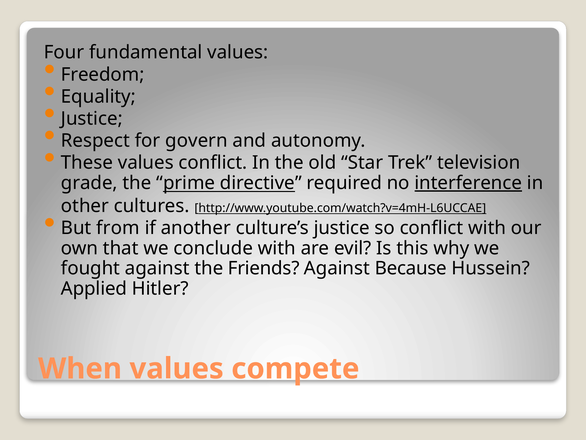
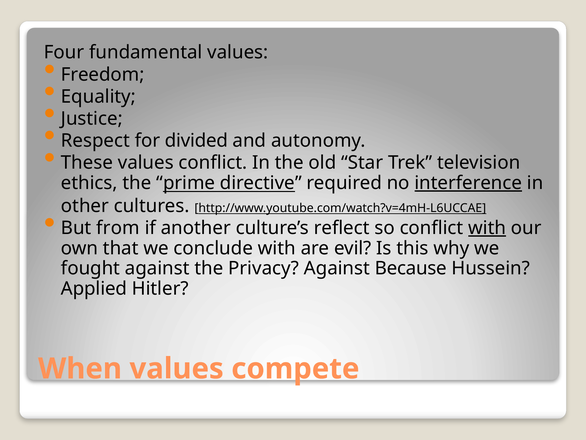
govern: govern -> divided (197, 141)
grade: grade -> ethics (89, 183)
culture’s justice: justice -> reflect (342, 228)
with underline: none -> present (487, 228)
Friends: Friends -> Privacy (264, 268)
